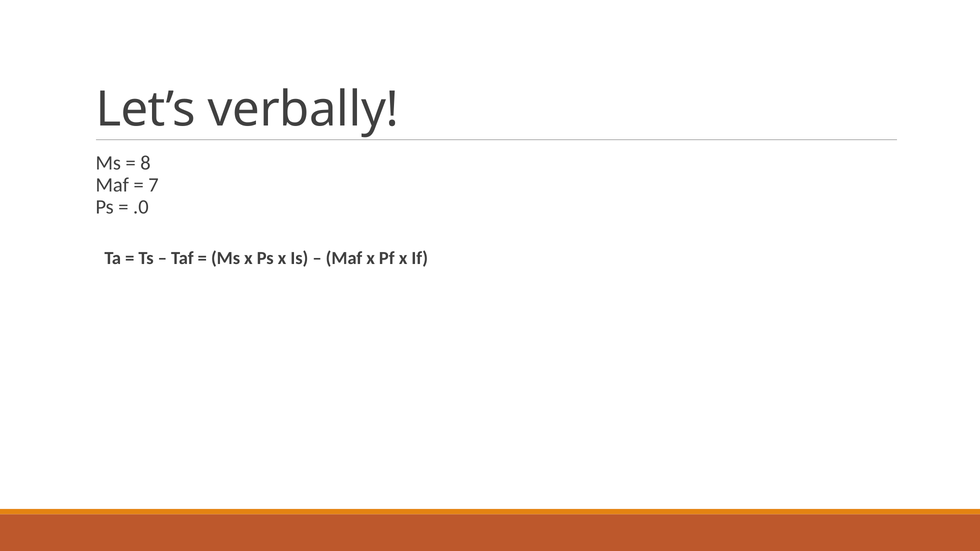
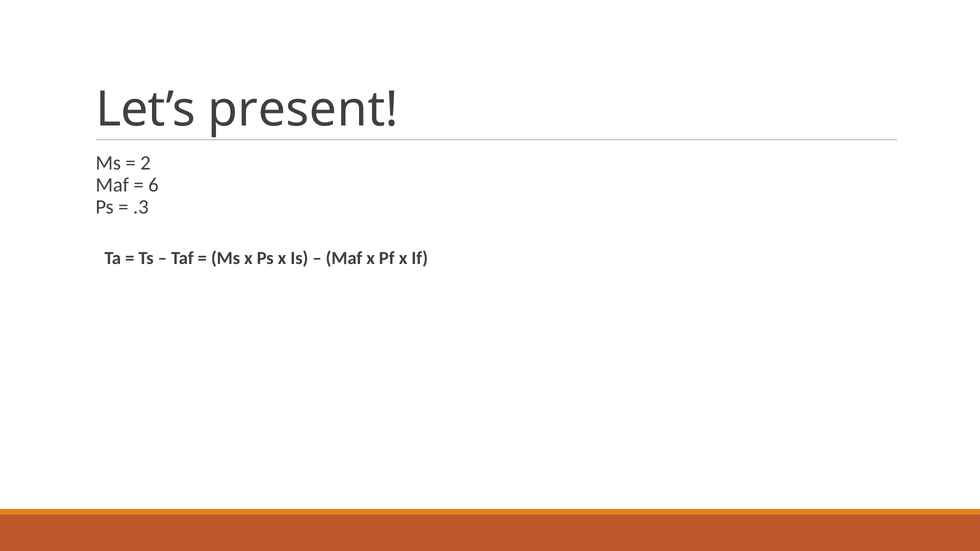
verbally: verbally -> present (303, 110)
8: 8 -> 2 (146, 163)
7: 7 -> 6 (154, 185)
.0: .0 -> .3 (141, 207)
